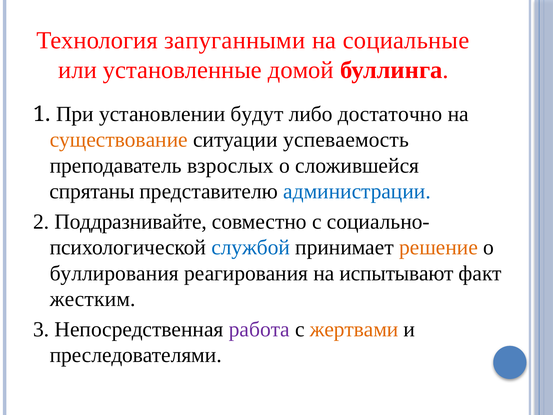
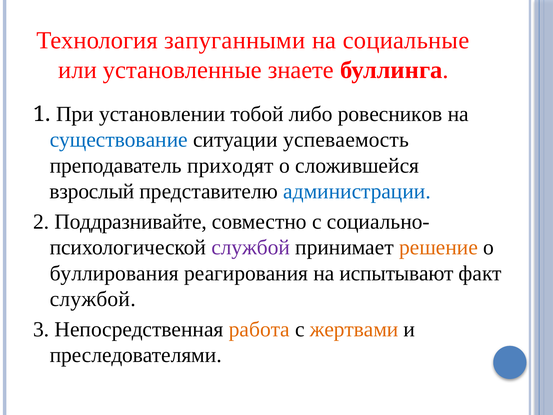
домой: домой -> знаете (301, 70)
будут: будут -> тобой (257, 114)
достаточно: достаточно -> ровесников (390, 114)
существование colour: orange -> blue (119, 140)
взрослых: взрослых -> приходят (230, 166)
спрятаны: спрятаны -> взрослый (92, 191)
службой colour: blue -> purple (251, 247)
жестким: жестким -> службой (93, 299)
работа colour: purple -> orange (259, 329)
